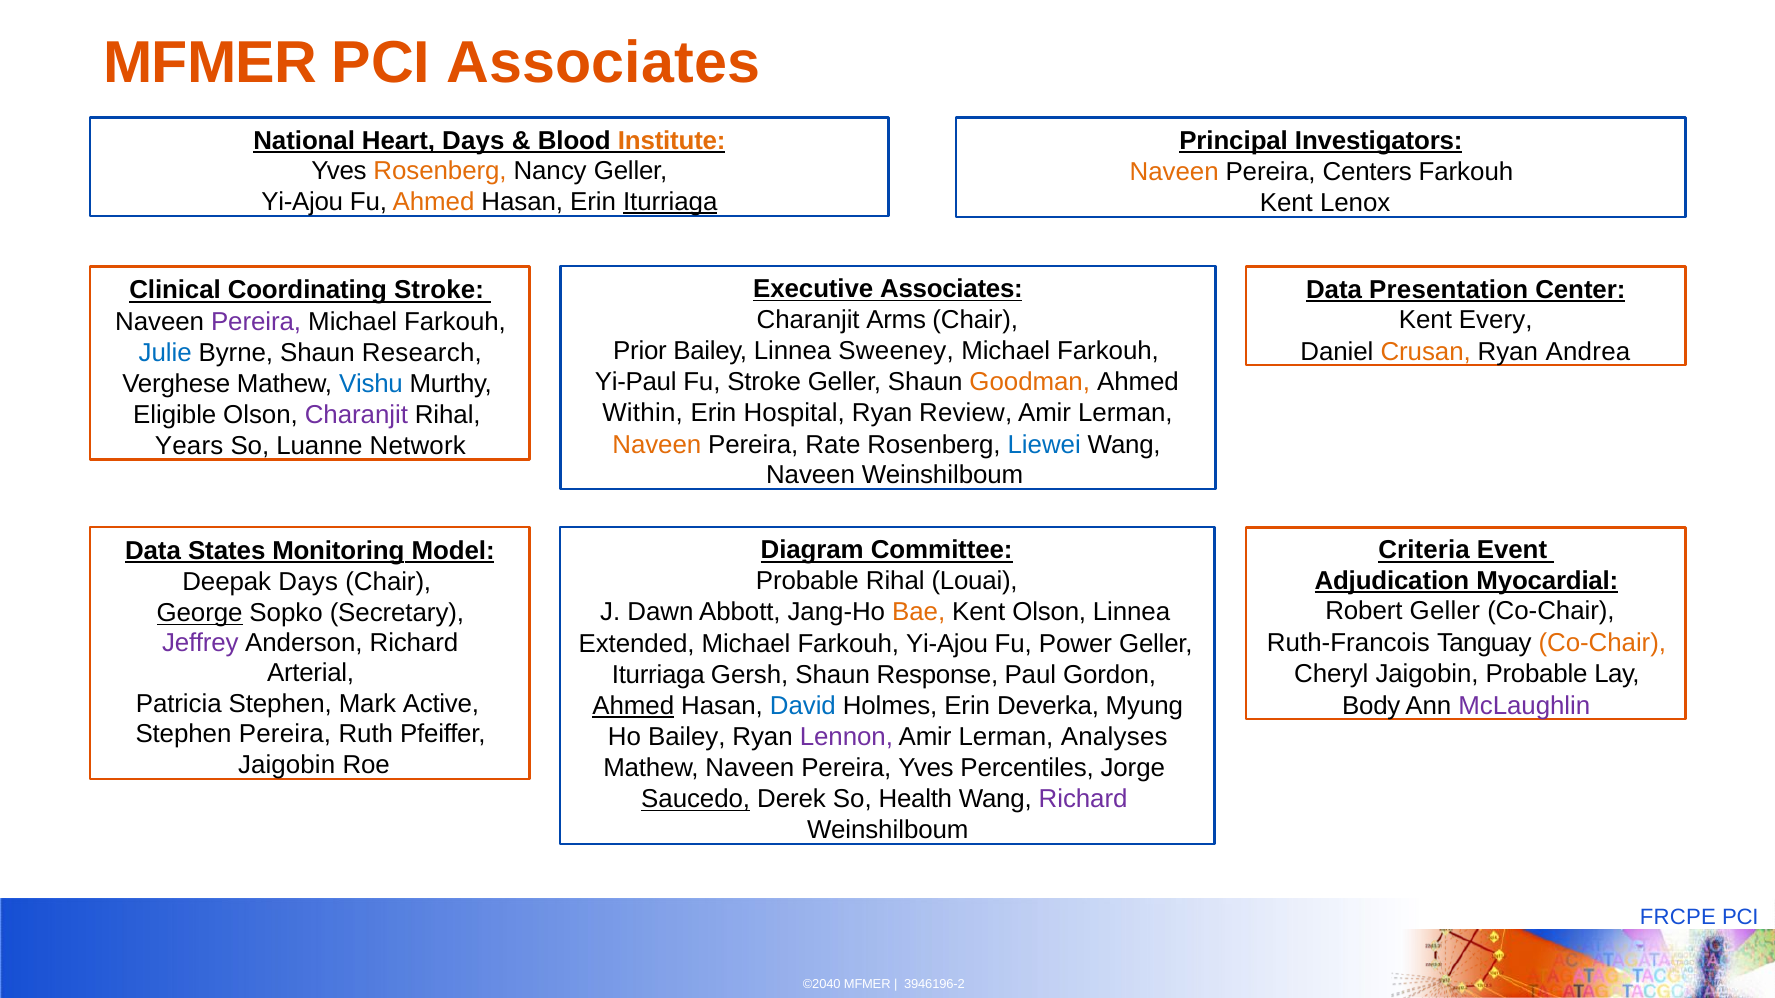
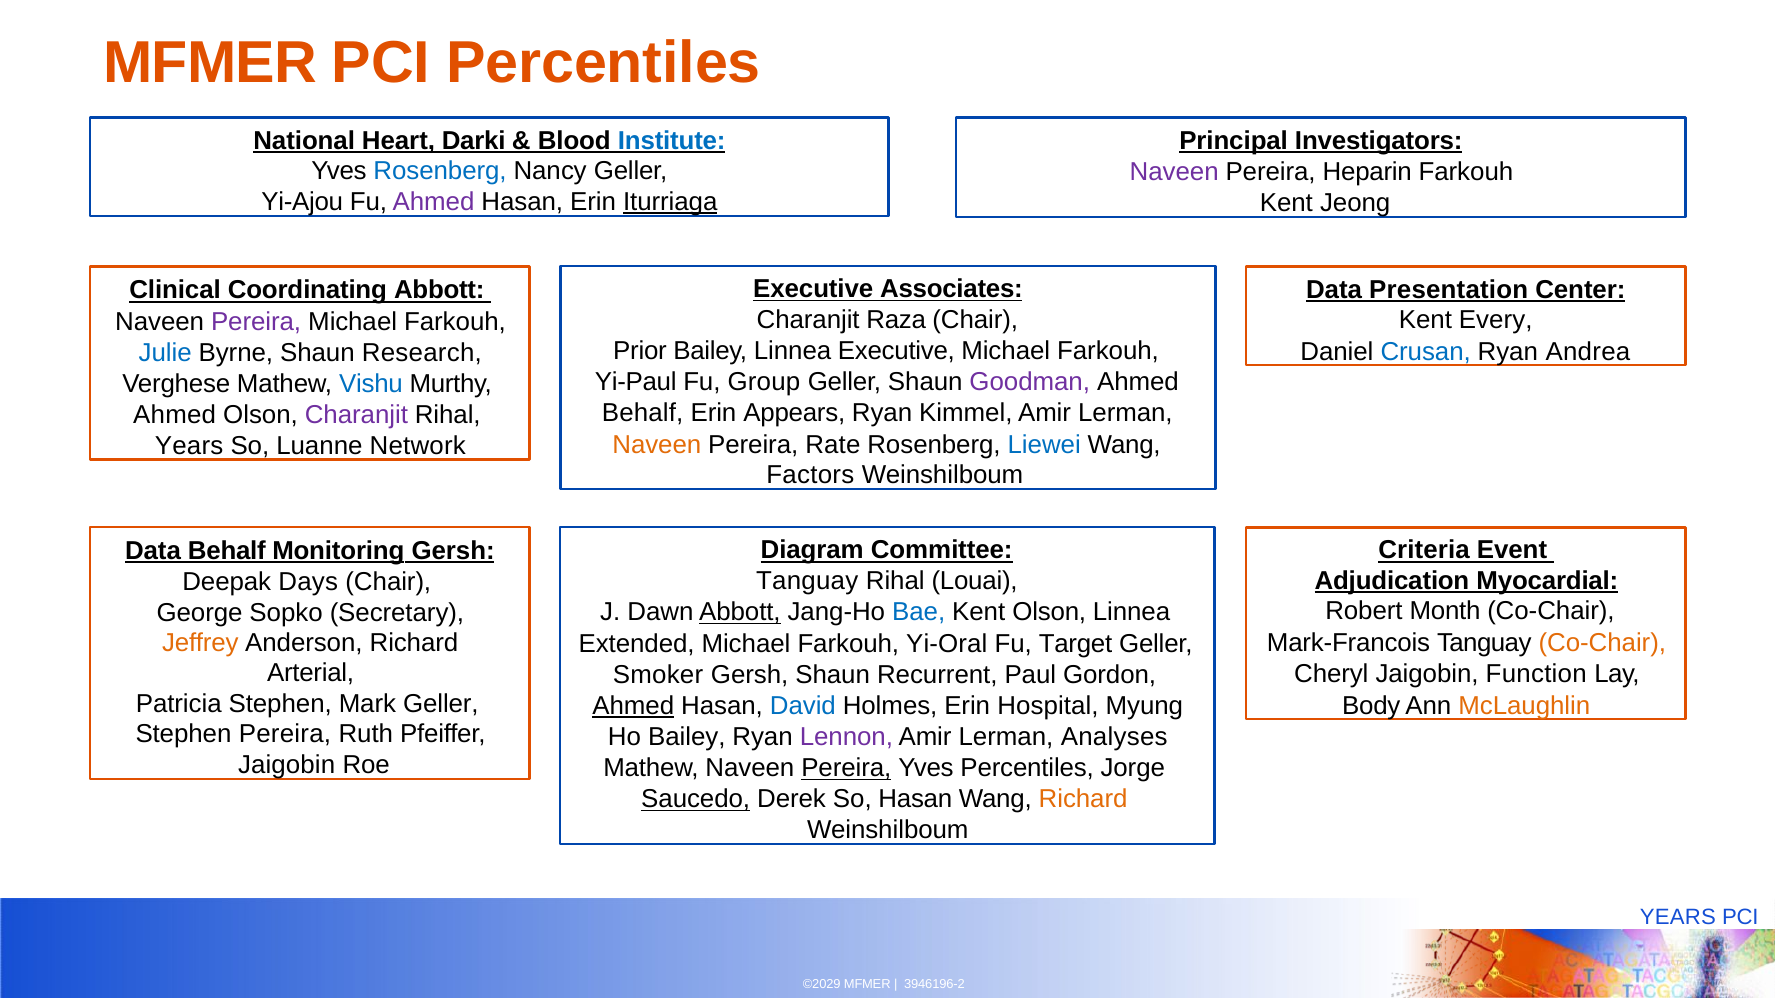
PCI Associates: Associates -> Percentiles (604, 63)
Heart Days: Days -> Darki (474, 141)
Institute colour: orange -> blue (672, 141)
Rosenberg colour: orange -> blue (440, 171)
Naveen colour: orange -> purple (1174, 172)
Centers: Centers -> Heparin (1367, 172)
Ahmed colour: orange -> purple (434, 202)
Lenox: Lenox -> Jeong (1355, 203)
Coordinating Stroke: Stroke -> Abbott (439, 291)
Arms: Arms -> Raza (896, 320)
Linnea Sweeney: Sweeney -> Executive (896, 351)
Crusan colour: orange -> blue (1426, 352)
Fu Stroke: Stroke -> Group (764, 382)
Goodman colour: orange -> purple (1030, 382)
Within: Within -> Behalf (643, 413)
Hospital: Hospital -> Appears (794, 413)
Review: Review -> Kimmel (966, 413)
Eligible: Eligible -> Ahmed (175, 415)
Naveen: Naveen -> Factors (810, 475)
Data States: States -> Behalf (227, 551)
Monitoring Model: Model -> Gersh (453, 551)
Probable: Probable -> Tanguay (807, 581)
Robert Geller: Geller -> Month (1445, 611)
Abbott underline: none -> present (740, 612)
Bae colour: orange -> blue (919, 612)
George underline: present -> none (200, 614)
Ruth-Francois: Ruth-Francois -> Mark-Francois (1348, 643)
Jeffrey colour: purple -> orange (200, 644)
Farkouh Yi-Ajou: Yi-Ajou -> Yi-Oral (947, 644)
Power: Power -> Target (1076, 644)
Jaigobin Probable: Probable -> Function (1536, 674)
Iturriaga: Iturriaga -> Smoker (658, 675)
Response: Response -> Recurrent (937, 675)
Mark Active: Active -> Geller (441, 704)
McLaughlin colour: purple -> orange (1524, 706)
Deverka: Deverka -> Hospital (1048, 706)
Pereira underline: none -> present (846, 769)
So Health: Health -> Hasan (915, 800)
Richard colour: purple -> orange (1083, 800)
FRCPE: FRCPE -> YEARS (1678, 917)
©2040: ©2040 -> ©2029 (822, 985)
